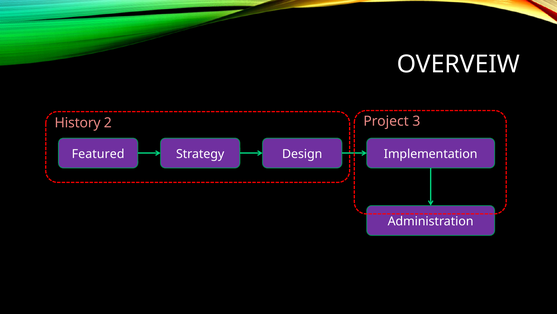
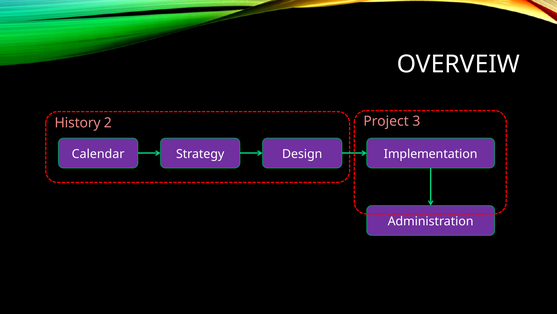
Featured: Featured -> Calendar (98, 154)
